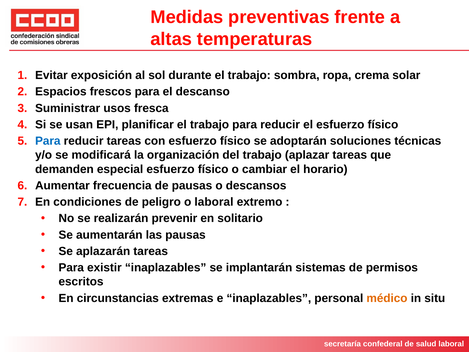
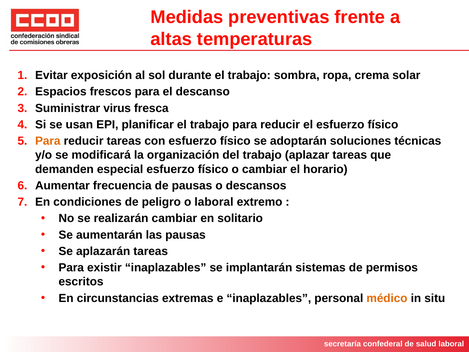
usos: usos -> virus (117, 108)
Para colour: blue -> orange (48, 141)
realizarán prevenir: prevenir -> cambiar (174, 218)
